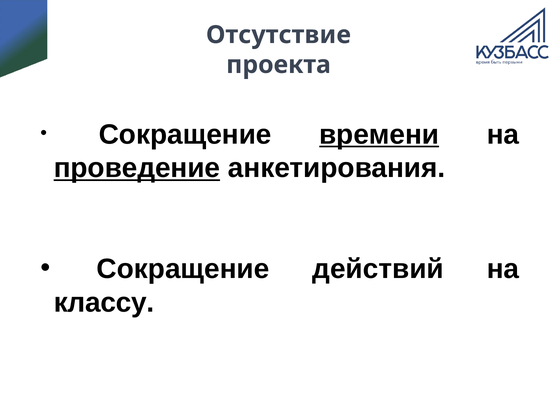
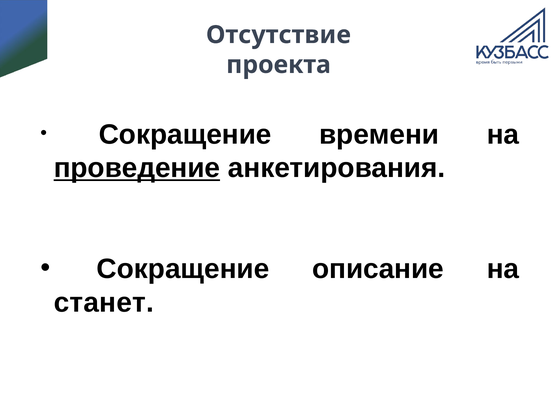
времени underline: present -> none (379, 134)
действий: действий -> описание (378, 269)
классу: классу -> станет (104, 302)
